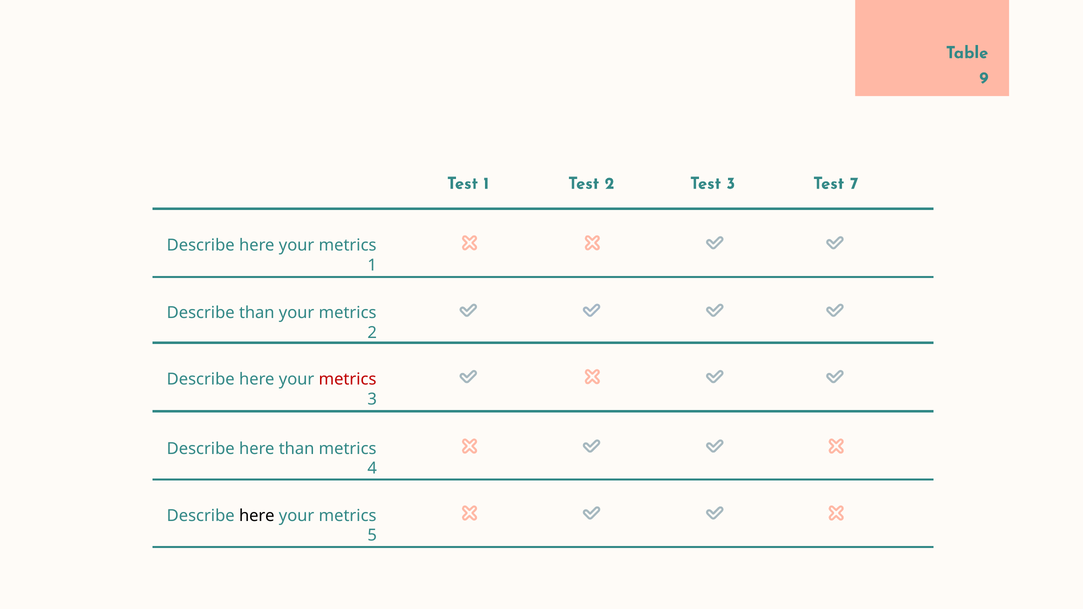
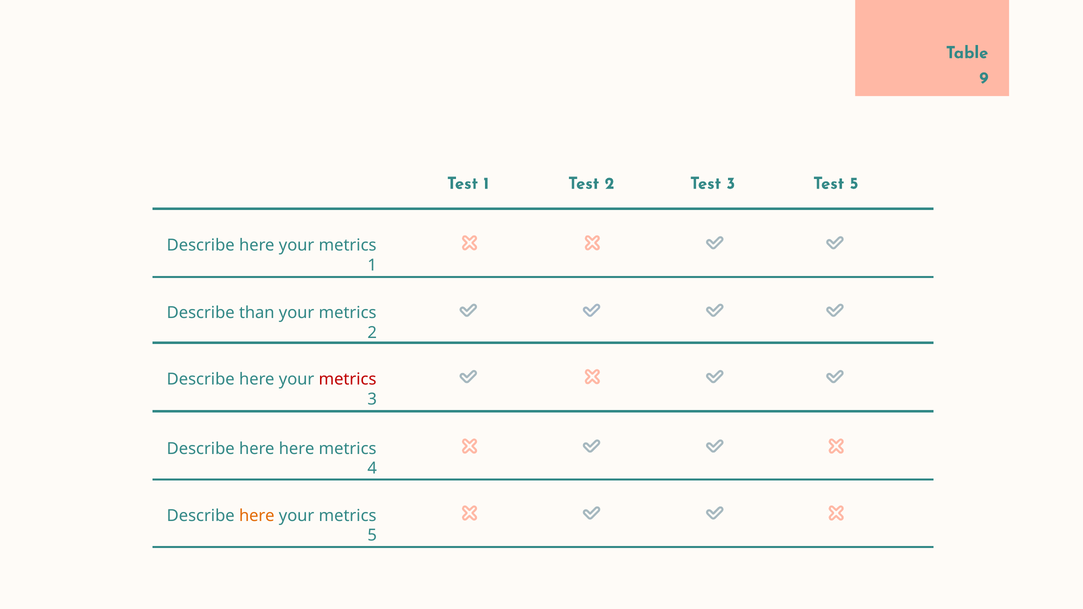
Test 7: 7 -> 5 (854, 183)
here than: than -> here (297, 449)
here colour: black -> orange (257, 516)
